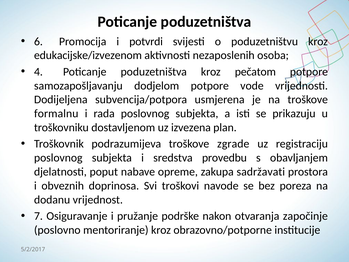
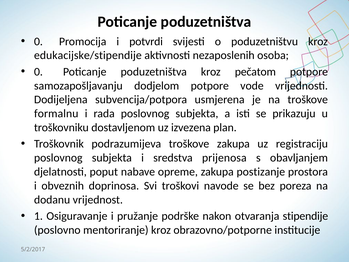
6: 6 -> 0 (38, 41)
edukacijske/izvezenom: edukacijske/izvezenom -> edukacijske/stipendije (88, 55)
4: 4 -> 0 (38, 72)
troškove zgrade: zgrade -> zakupa (233, 144)
provedbu: provedbu -> prijenosa (224, 158)
sadržavati: sadržavati -> postizanje (261, 172)
7: 7 -> 1 (38, 216)
započinje: započinje -> stipendije (305, 216)
